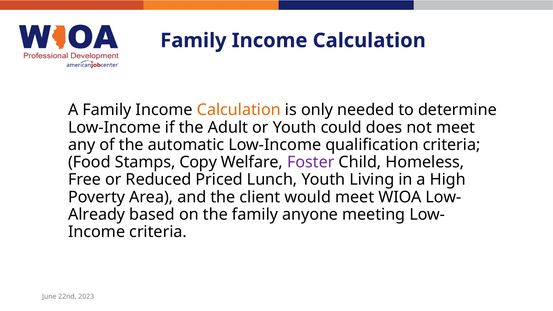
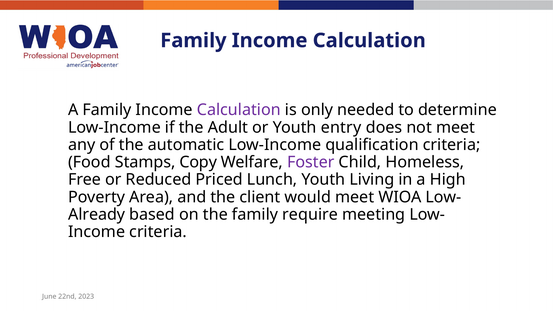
Calculation colour: orange -> purple (239, 110)
could: could -> entry (341, 127)
anyone: anyone -> require (310, 214)
